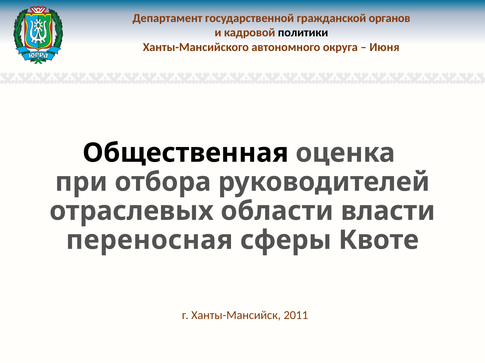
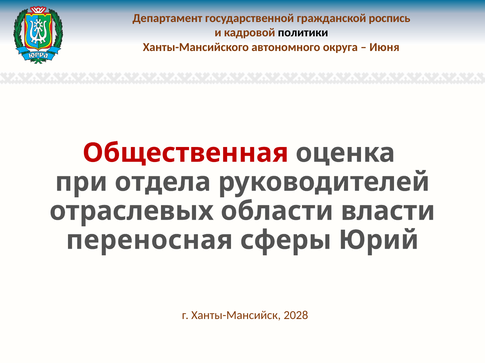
органов: органов -> роспись (390, 18)
Общественная colour: black -> red (186, 153)
отбора: отбора -> отдела (163, 182)
Квоте: Квоте -> Юрий (379, 241)
2011: 2011 -> 2028 (296, 316)
